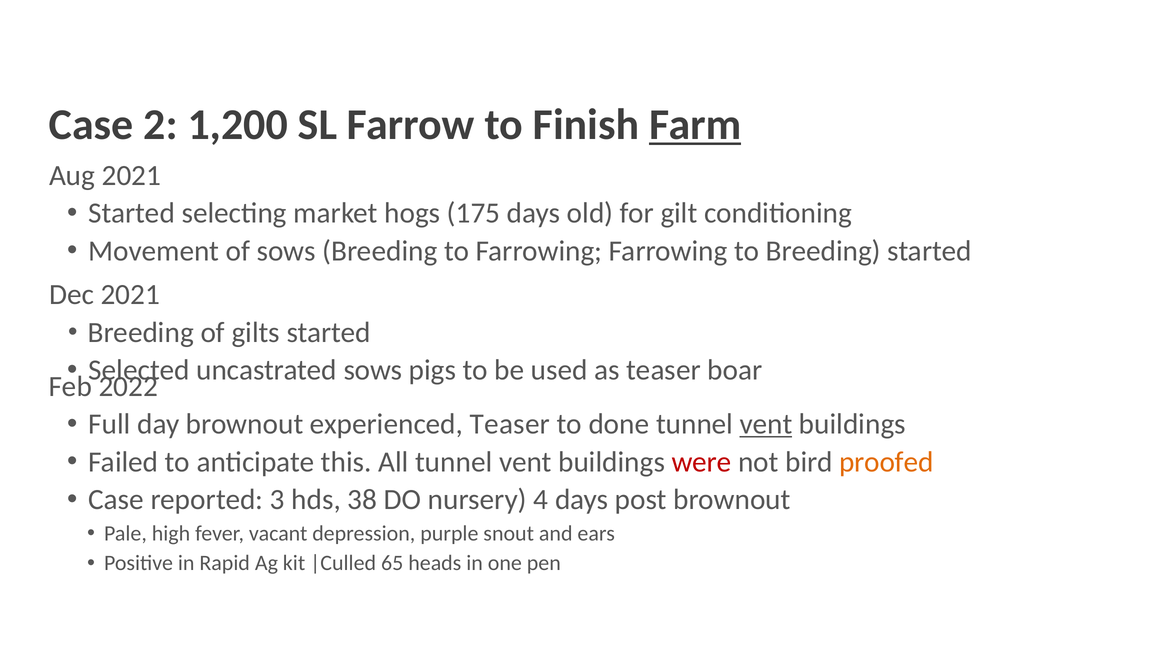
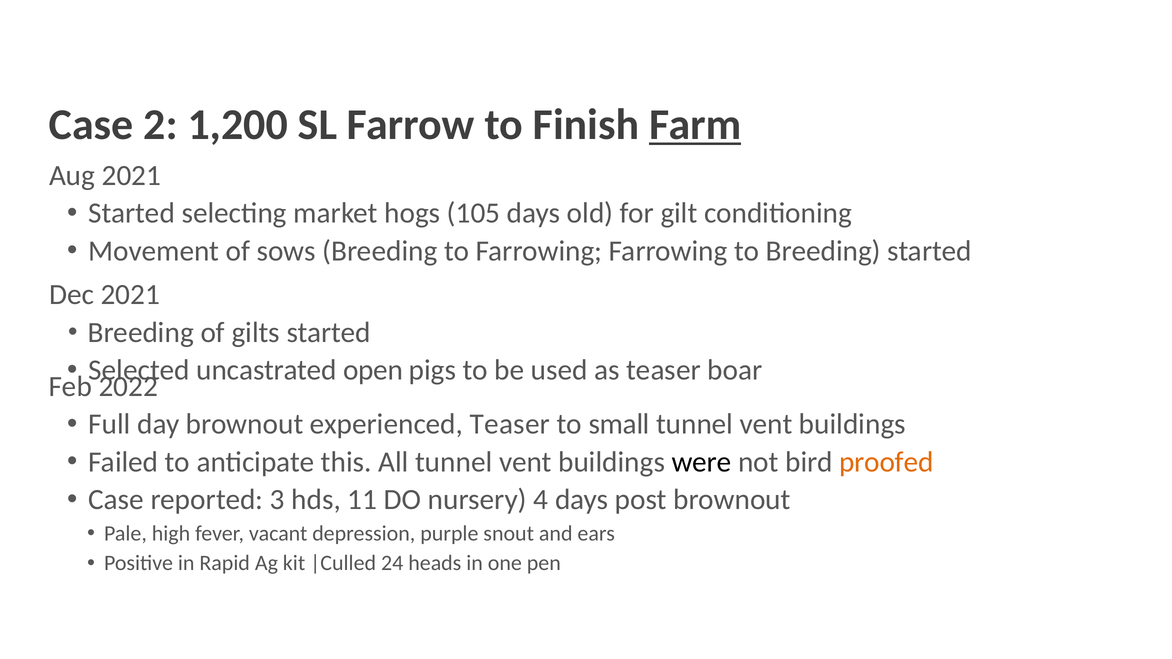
175: 175 -> 105 (474, 213)
uncastrated sows: sows -> open (373, 370)
done: done -> small (619, 424)
vent underline: present -> none (766, 424)
were colour: red -> black (702, 462)
38: 38 -> 11 (362, 500)
65: 65 -> 24 (392, 563)
